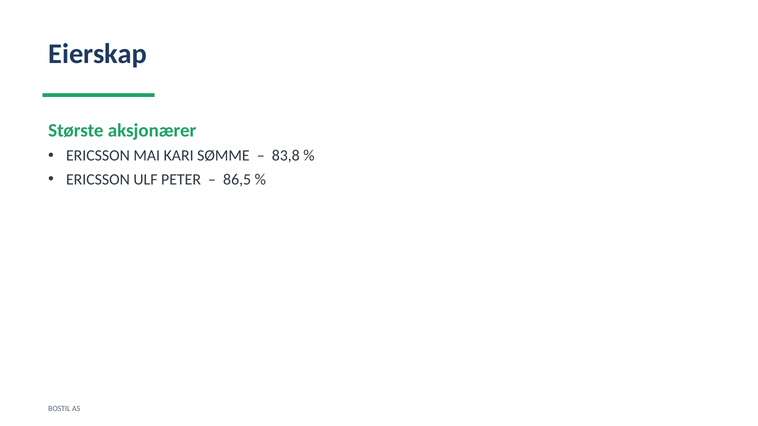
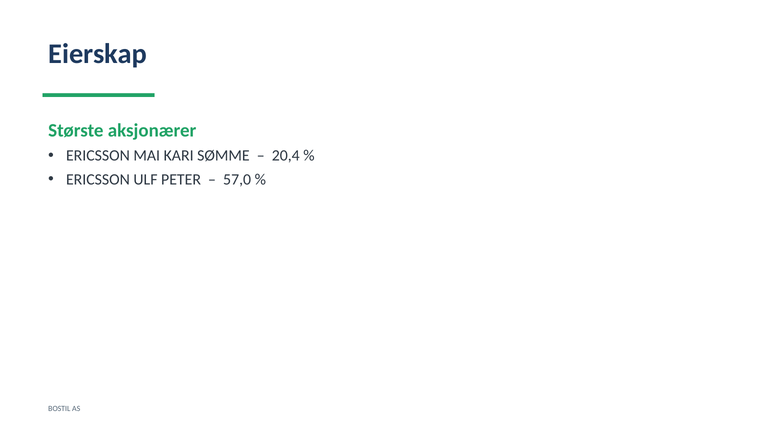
83,8: 83,8 -> 20,4 (286, 156)
86,5: 86,5 -> 57,0 (237, 180)
